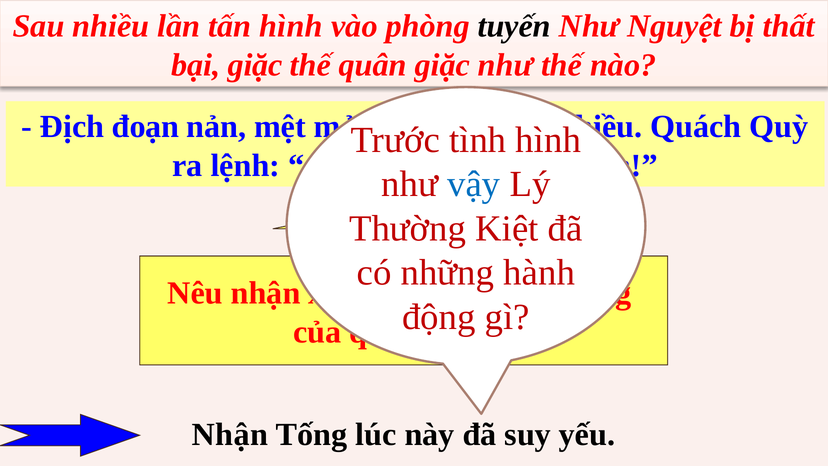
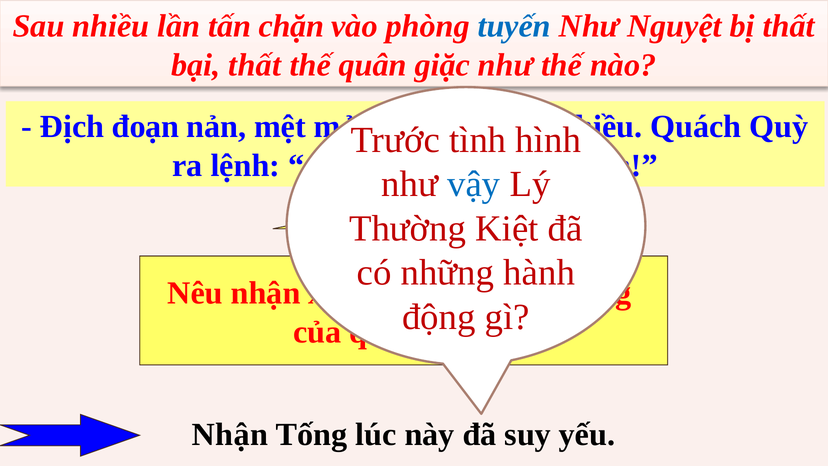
tấn hình: hình -> chặn (291, 26)
tuyến colour: black -> blue (514, 26)
bại giặc: giặc -> thất (255, 65)
